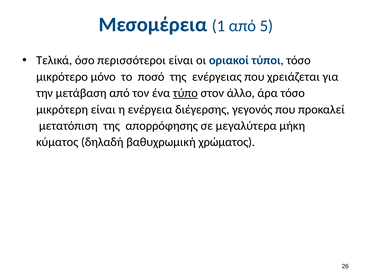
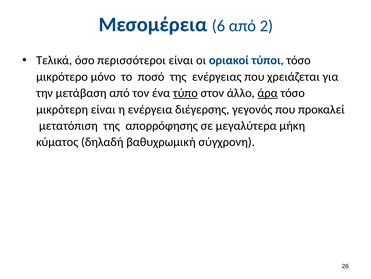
1: 1 -> 6 (219, 26)
5: 5 -> 2 (267, 26)
άρα underline: none -> present (268, 93)
χρώματος: χρώματος -> σύγχρονη (227, 142)
